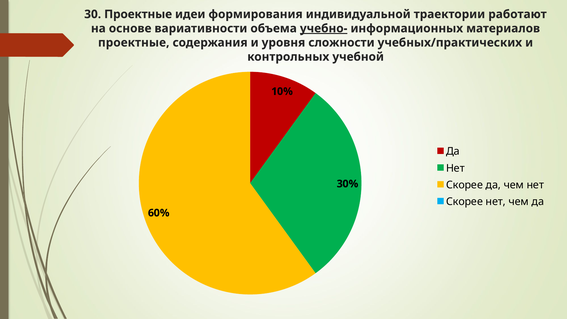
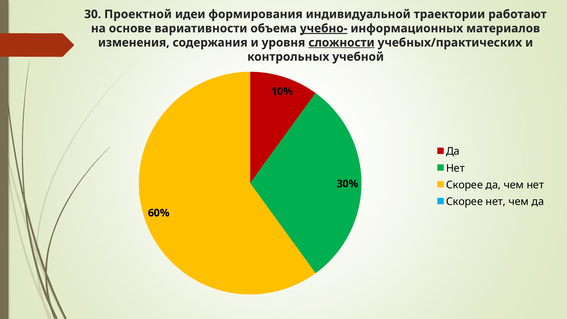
30 Проектные: Проектные -> Проектной (138, 14)
проектные: проектные -> изменения (134, 43)
сложности underline: none -> present (341, 43)
